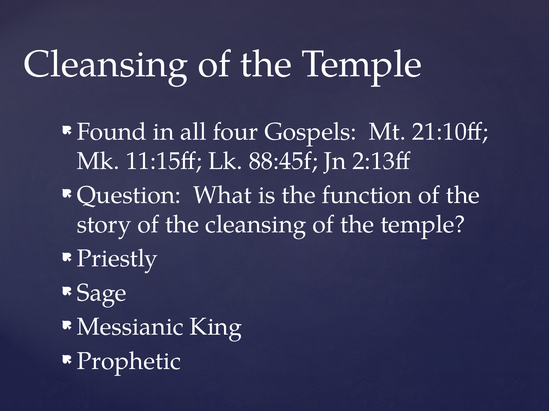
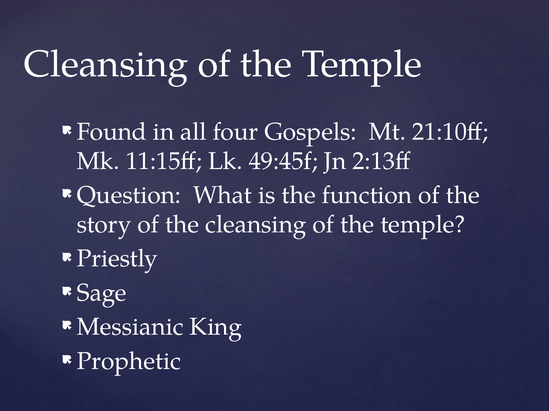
88:45f: 88:45f -> 49:45f (283, 161)
